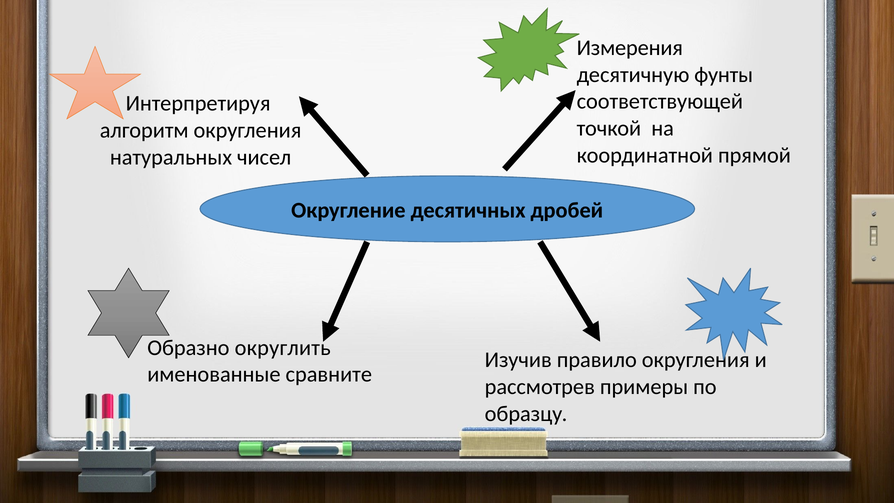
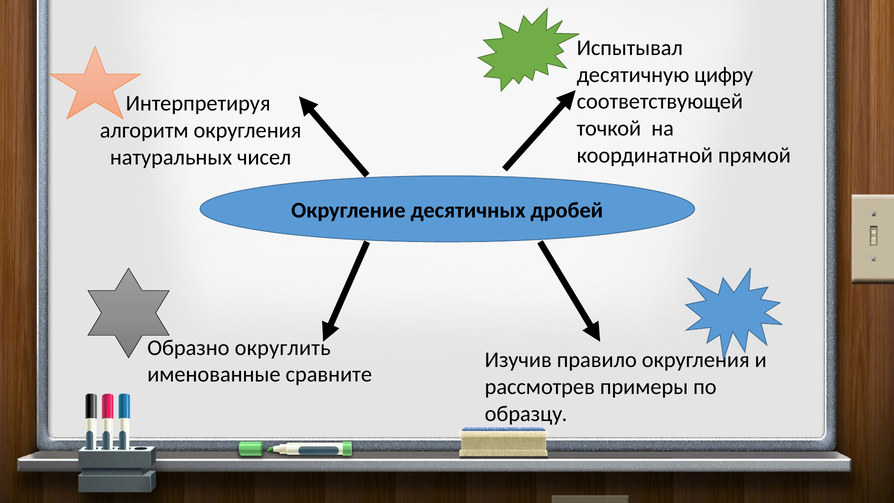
Измерения: Измерения -> Испытывал (630, 48)
фунты: фунты -> цифру (724, 75)
